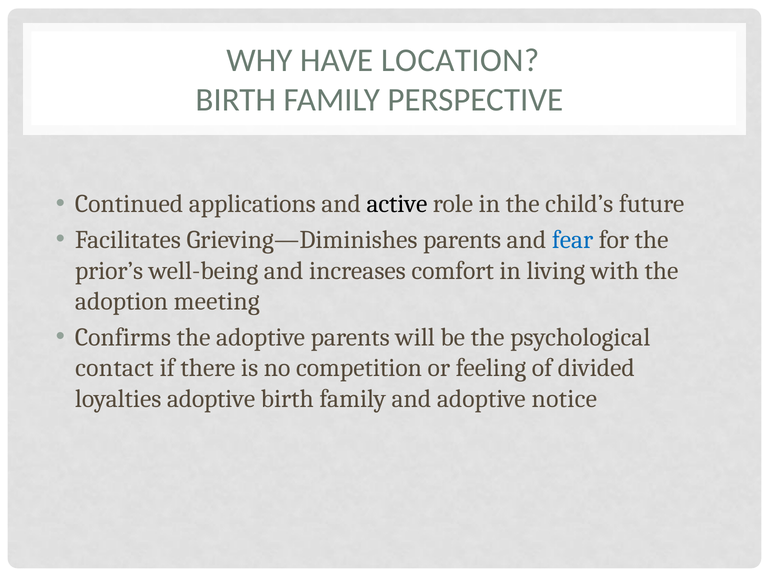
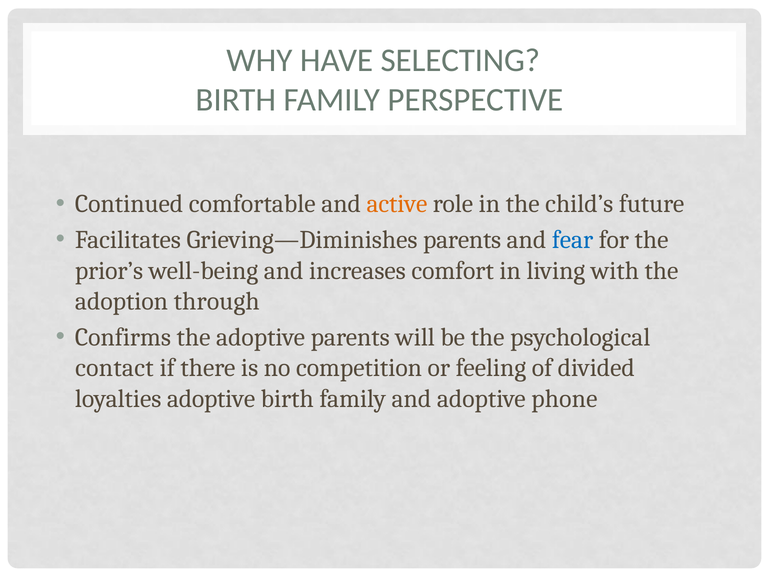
LOCATION: LOCATION -> SELECTING (460, 60)
applications: applications -> comfortable (252, 204)
active colour: black -> orange (397, 204)
meeting: meeting -> through (217, 302)
notice: notice -> phone (564, 399)
